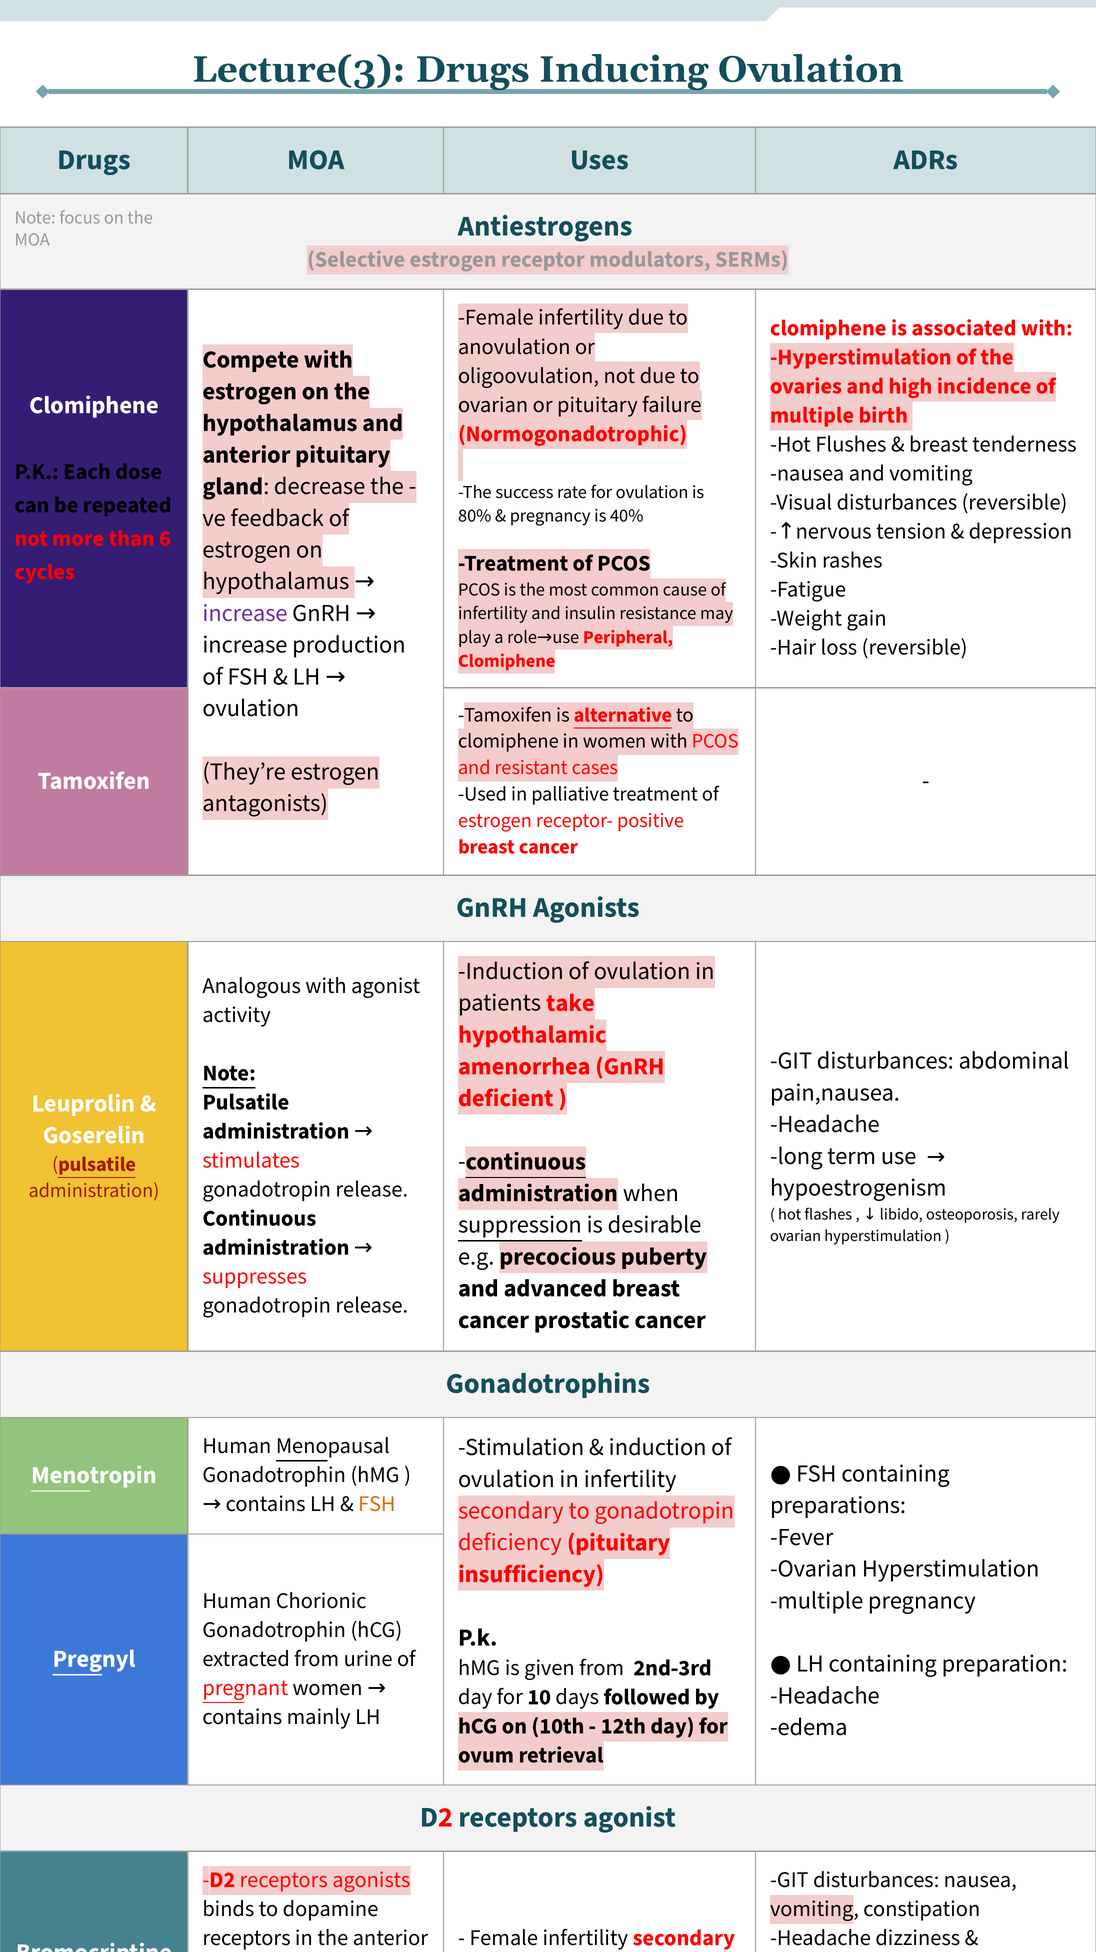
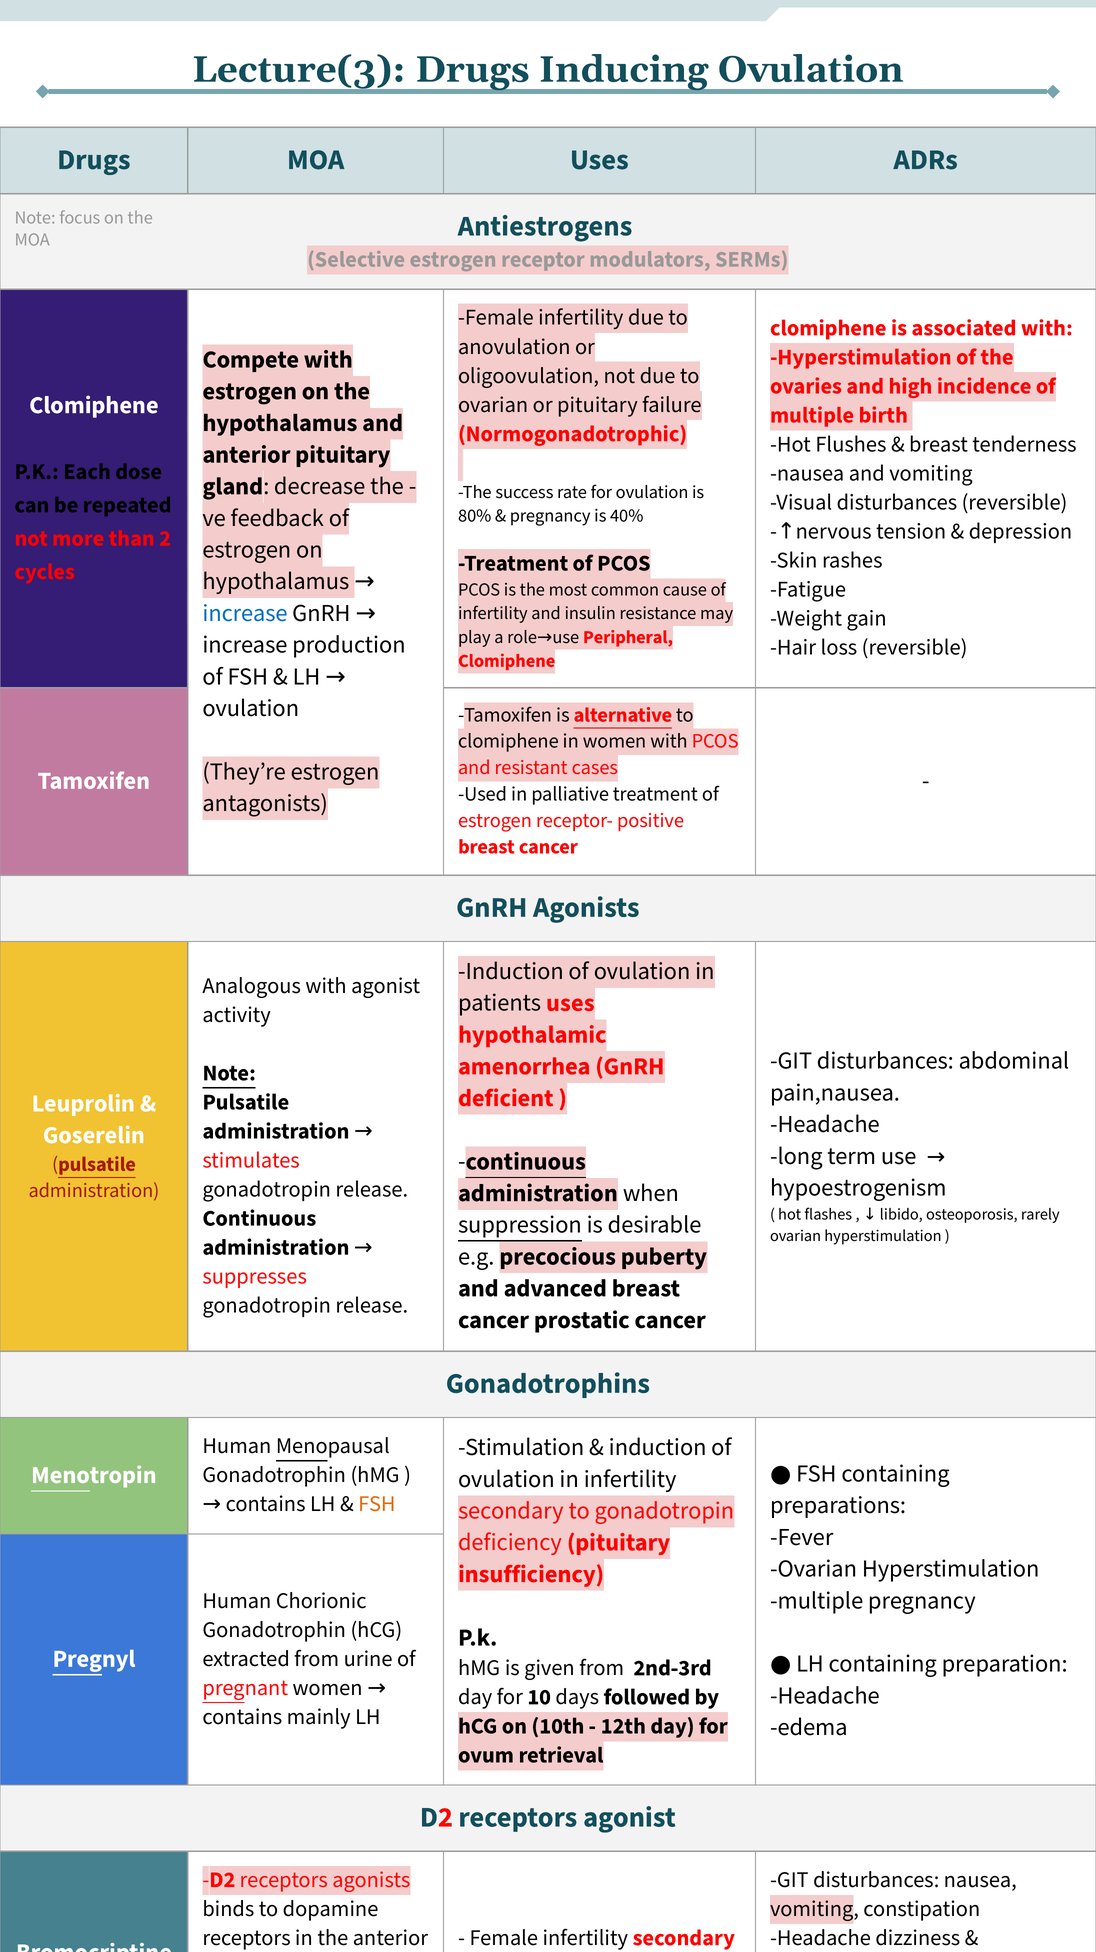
6: 6 -> 2 (165, 539)
increase colour: purple -> blue (245, 613)
patients take: take -> uses (570, 1003)
